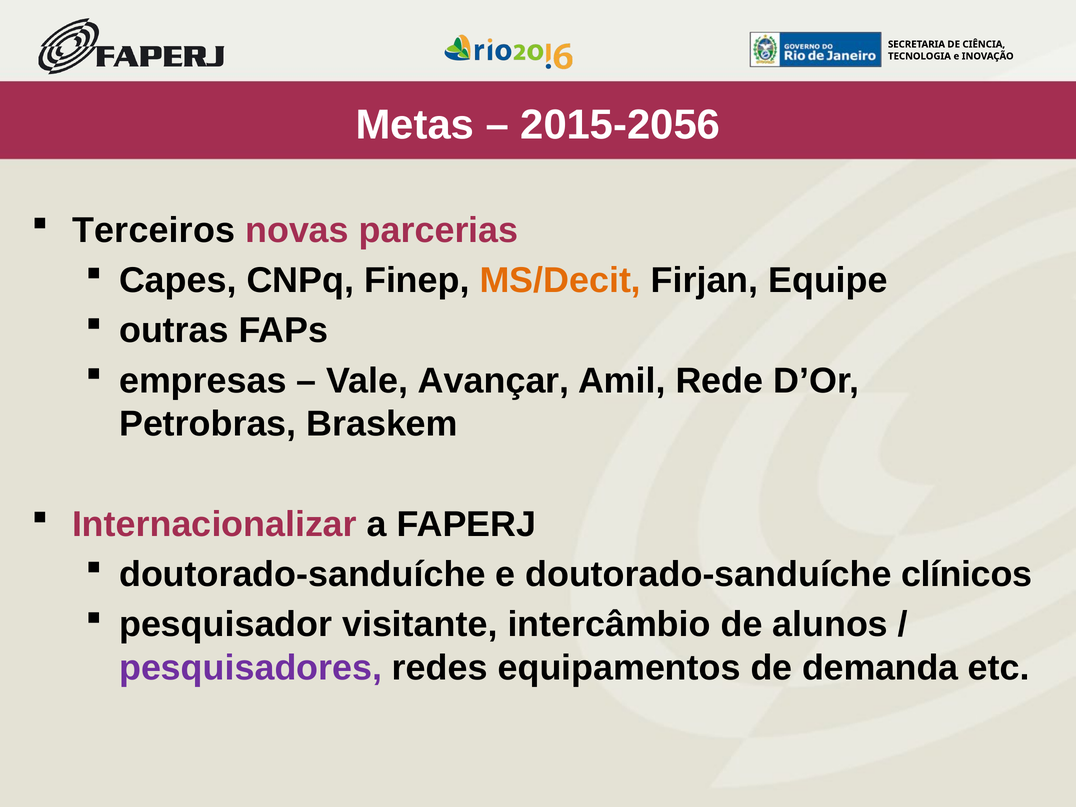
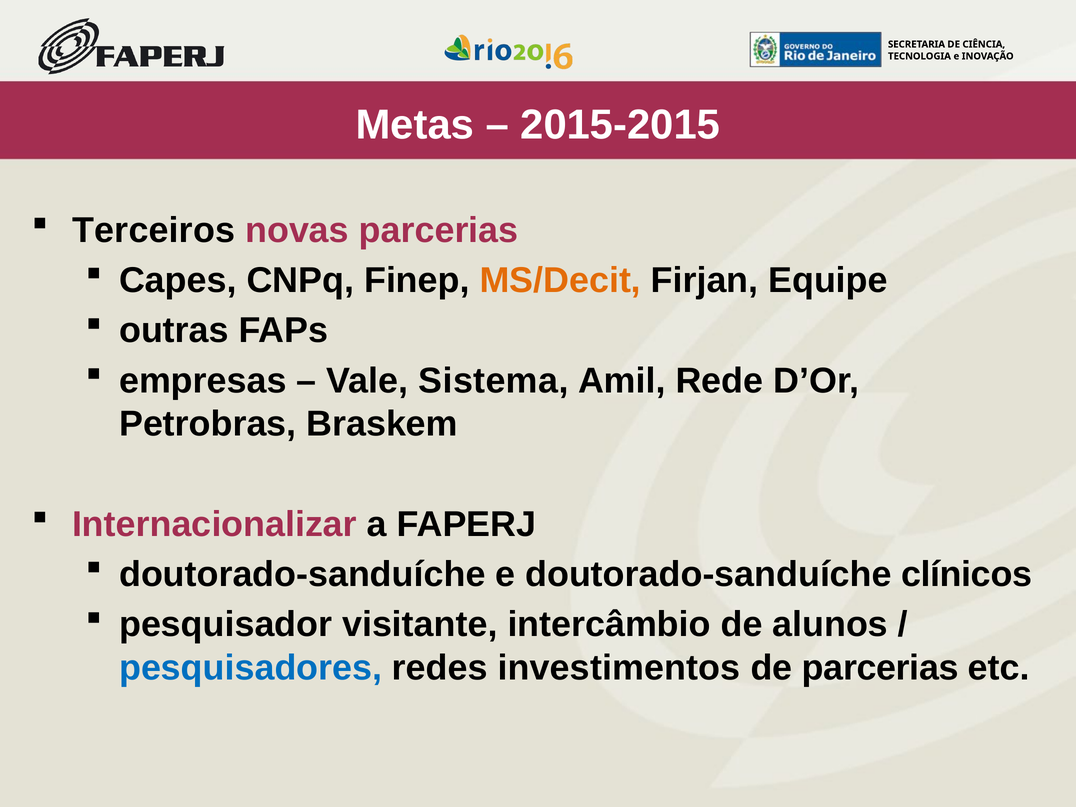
2015-2056: 2015-2056 -> 2015-2015 (620, 125)
Avançar: Avançar -> Sistema (493, 381)
pesquisadores colour: purple -> blue (251, 668)
equipamentos: equipamentos -> investimentos (619, 668)
de demanda: demanda -> parcerias (880, 668)
